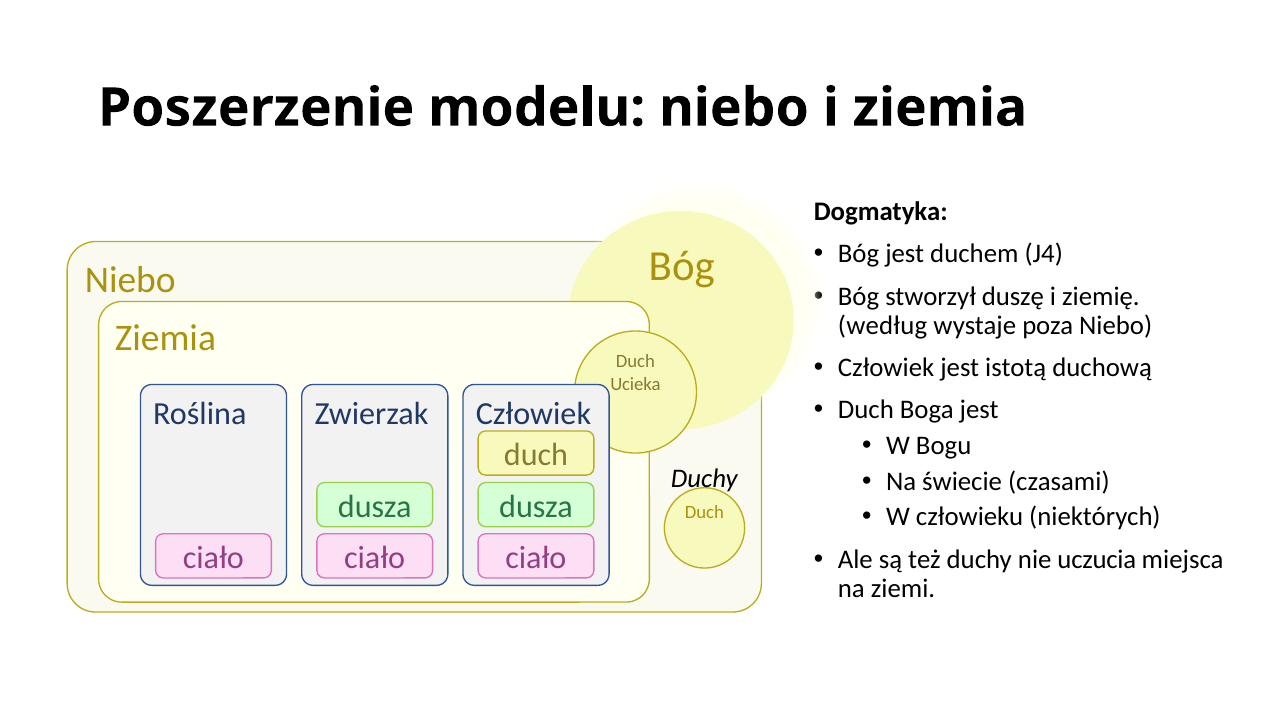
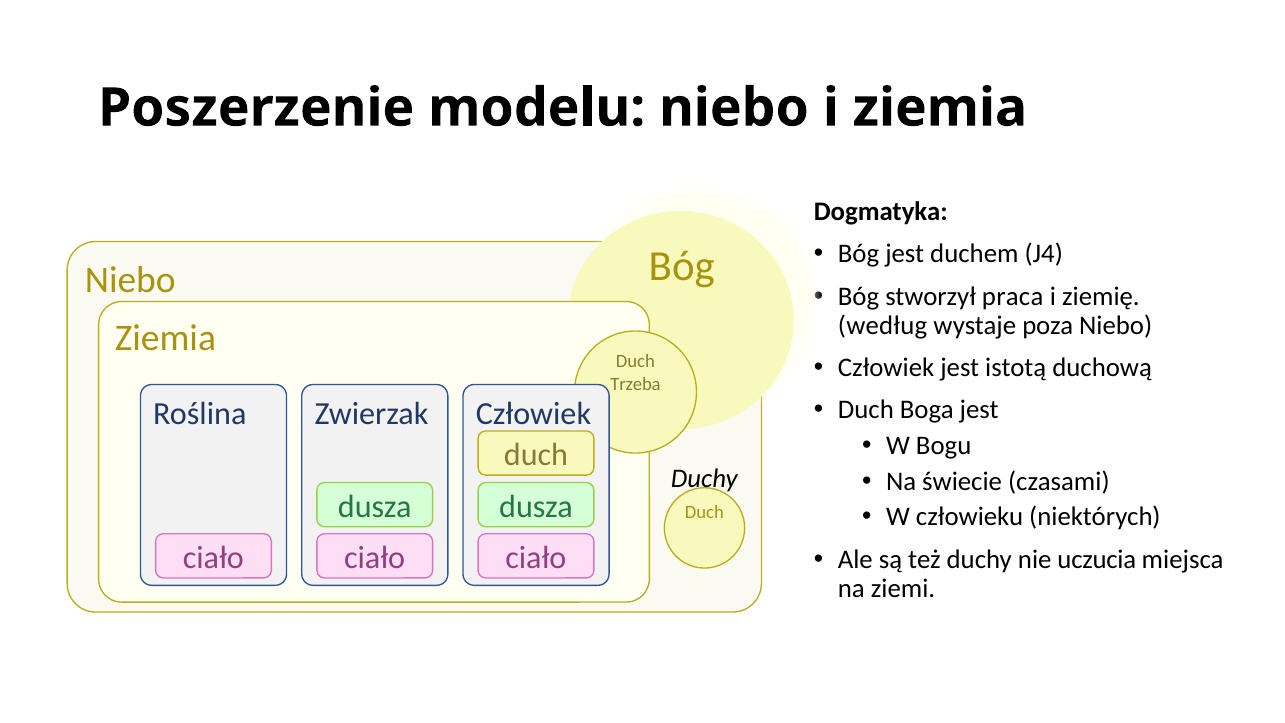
duszę: duszę -> praca (1013, 296)
Ucieka: Ucieka -> Trzeba (635, 384)
